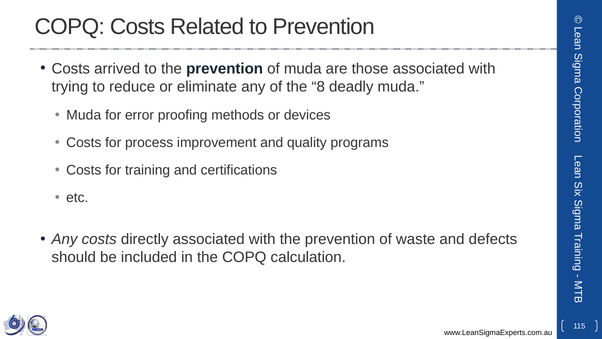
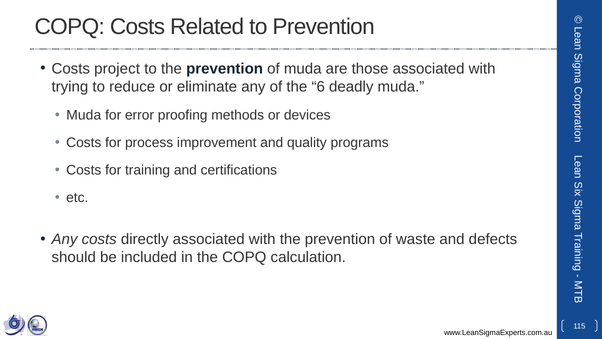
arrived: arrived -> project (117, 69)
8: 8 -> 6 (318, 87)
